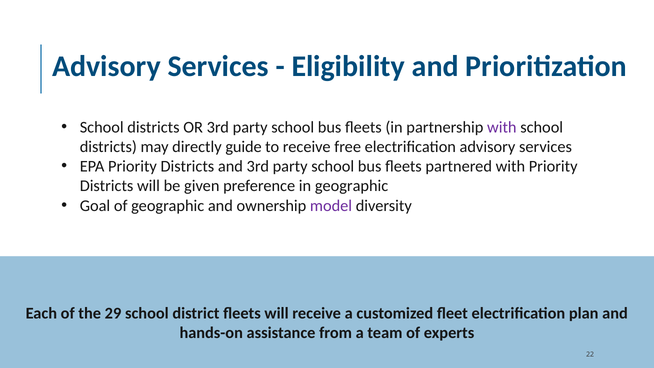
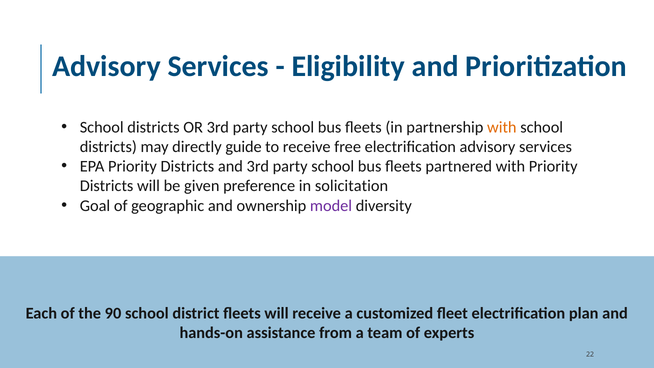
with colour: purple -> orange (502, 127)
in geographic: geographic -> solicitation (352, 186)
29: 29 -> 90 (113, 313)
